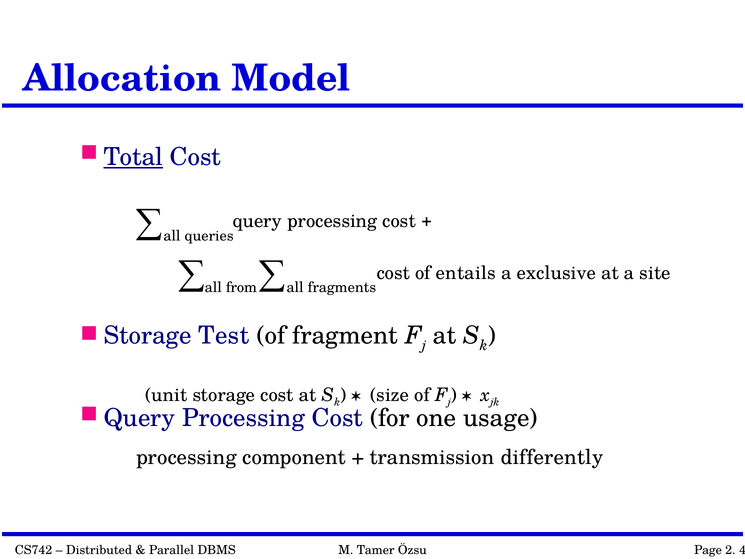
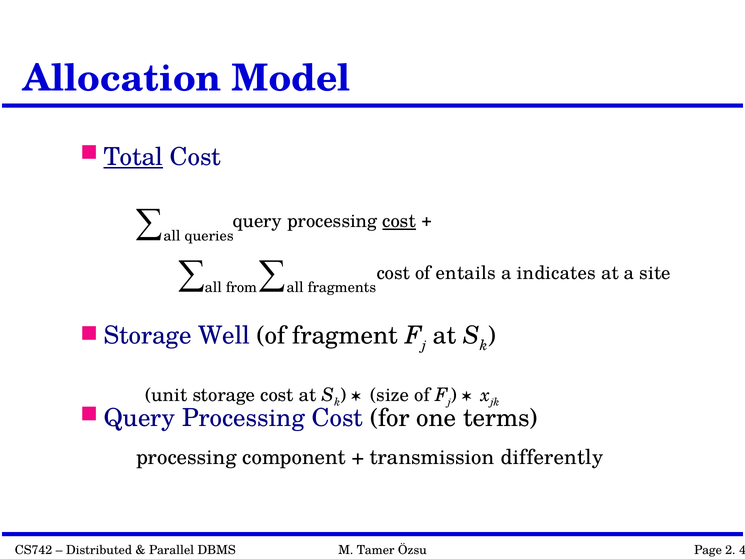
cost underline: none -> present (399, 221)
exclusive: exclusive -> indicates (556, 273)
Test: Test -> Well (224, 336)
usage: usage -> terms (501, 418)
